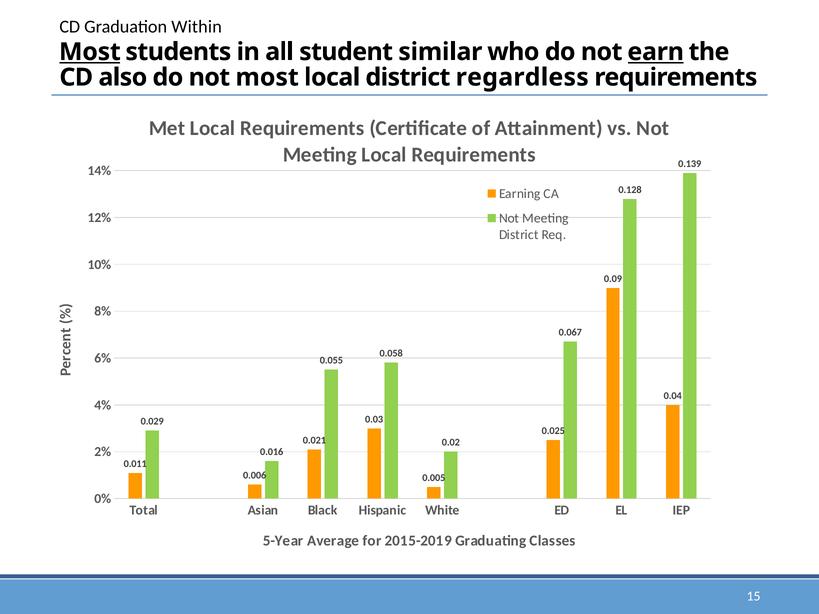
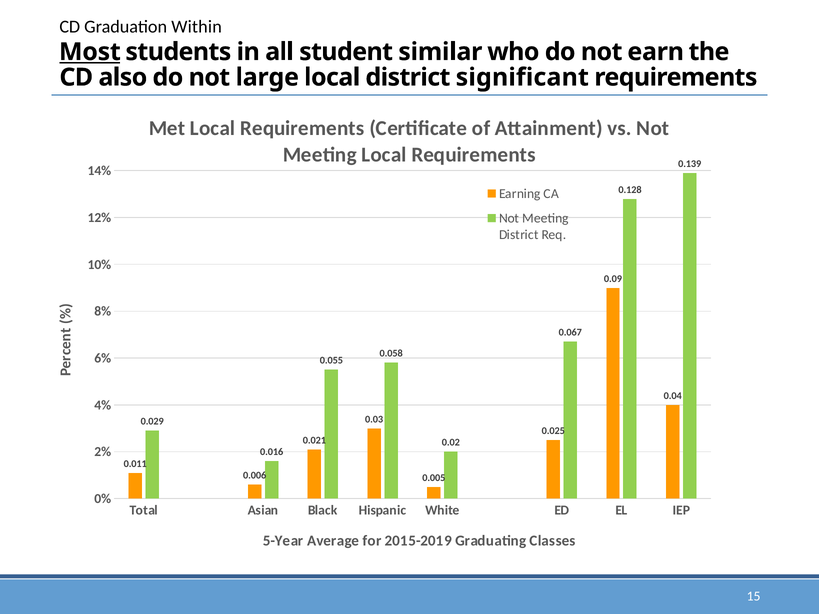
earn underline: present -> none (656, 52)
not most: most -> large (267, 77)
regardless: regardless -> significant (522, 77)
